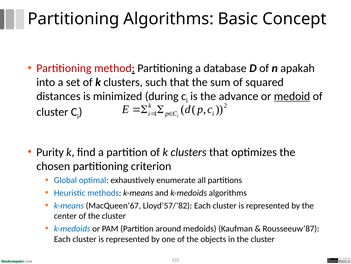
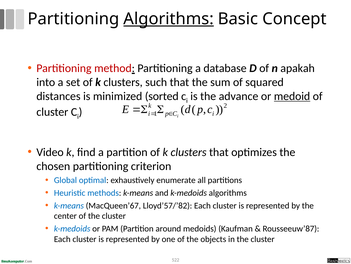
Algorithms underline: none -> present (169, 19)
during: during -> sorted (162, 96)
Purity: Purity -> Video (50, 152)
